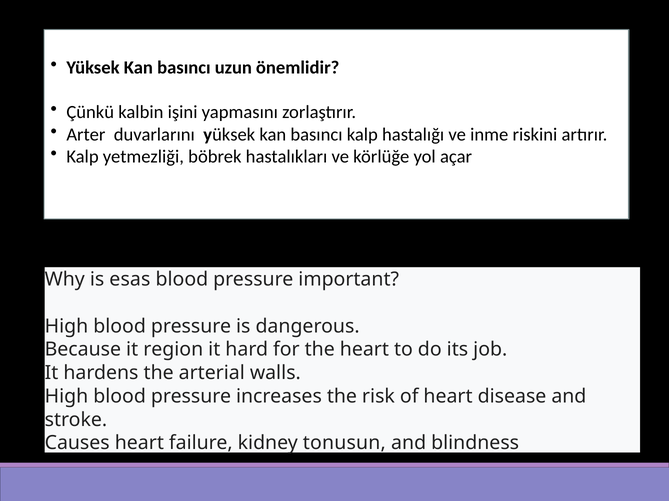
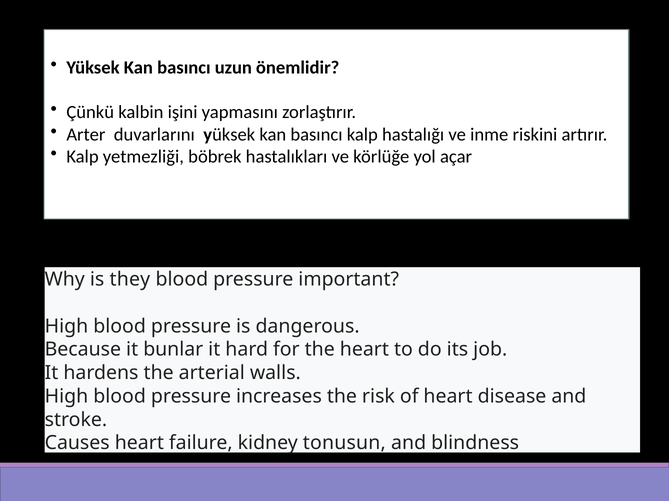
esas: esas -> they (130, 280)
region: region -> bunlar (173, 350)
